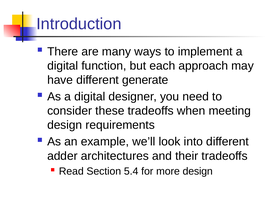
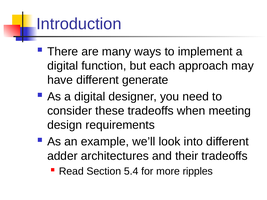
more design: design -> ripples (198, 171)
